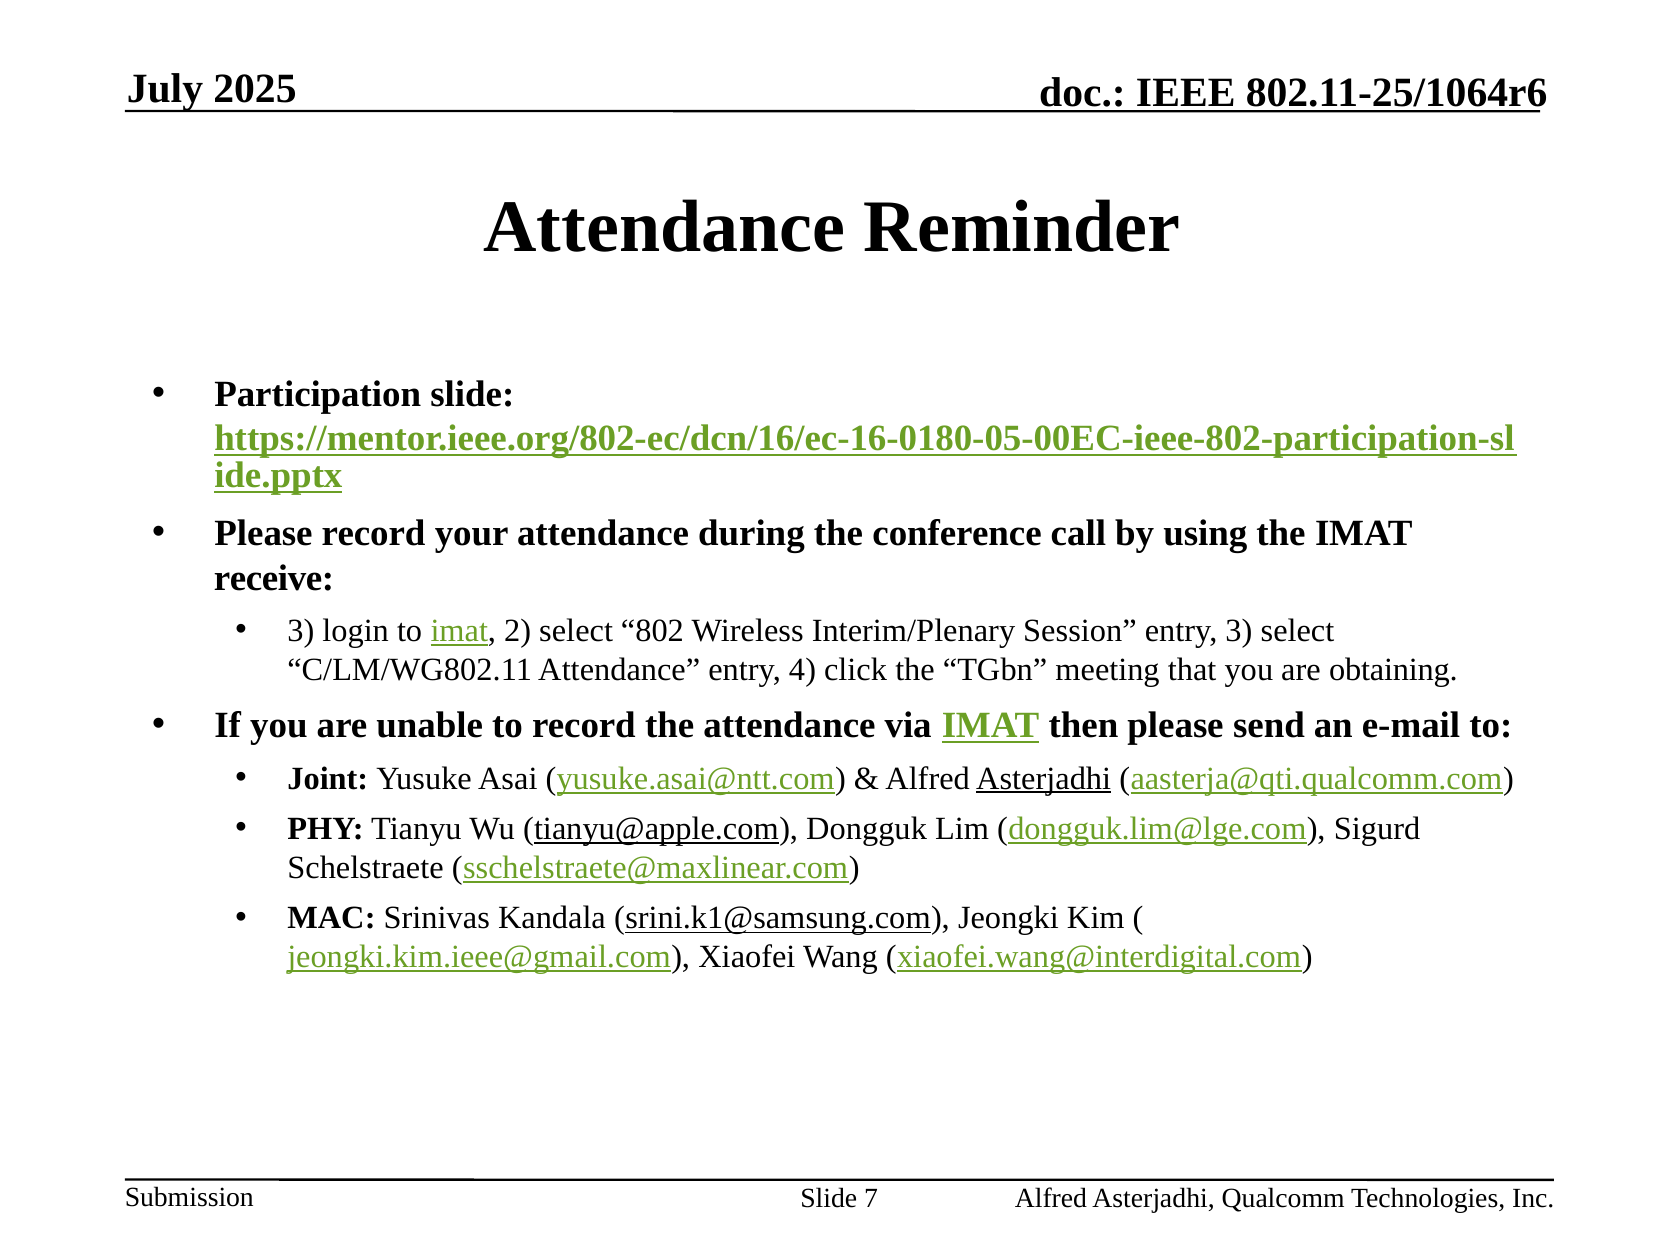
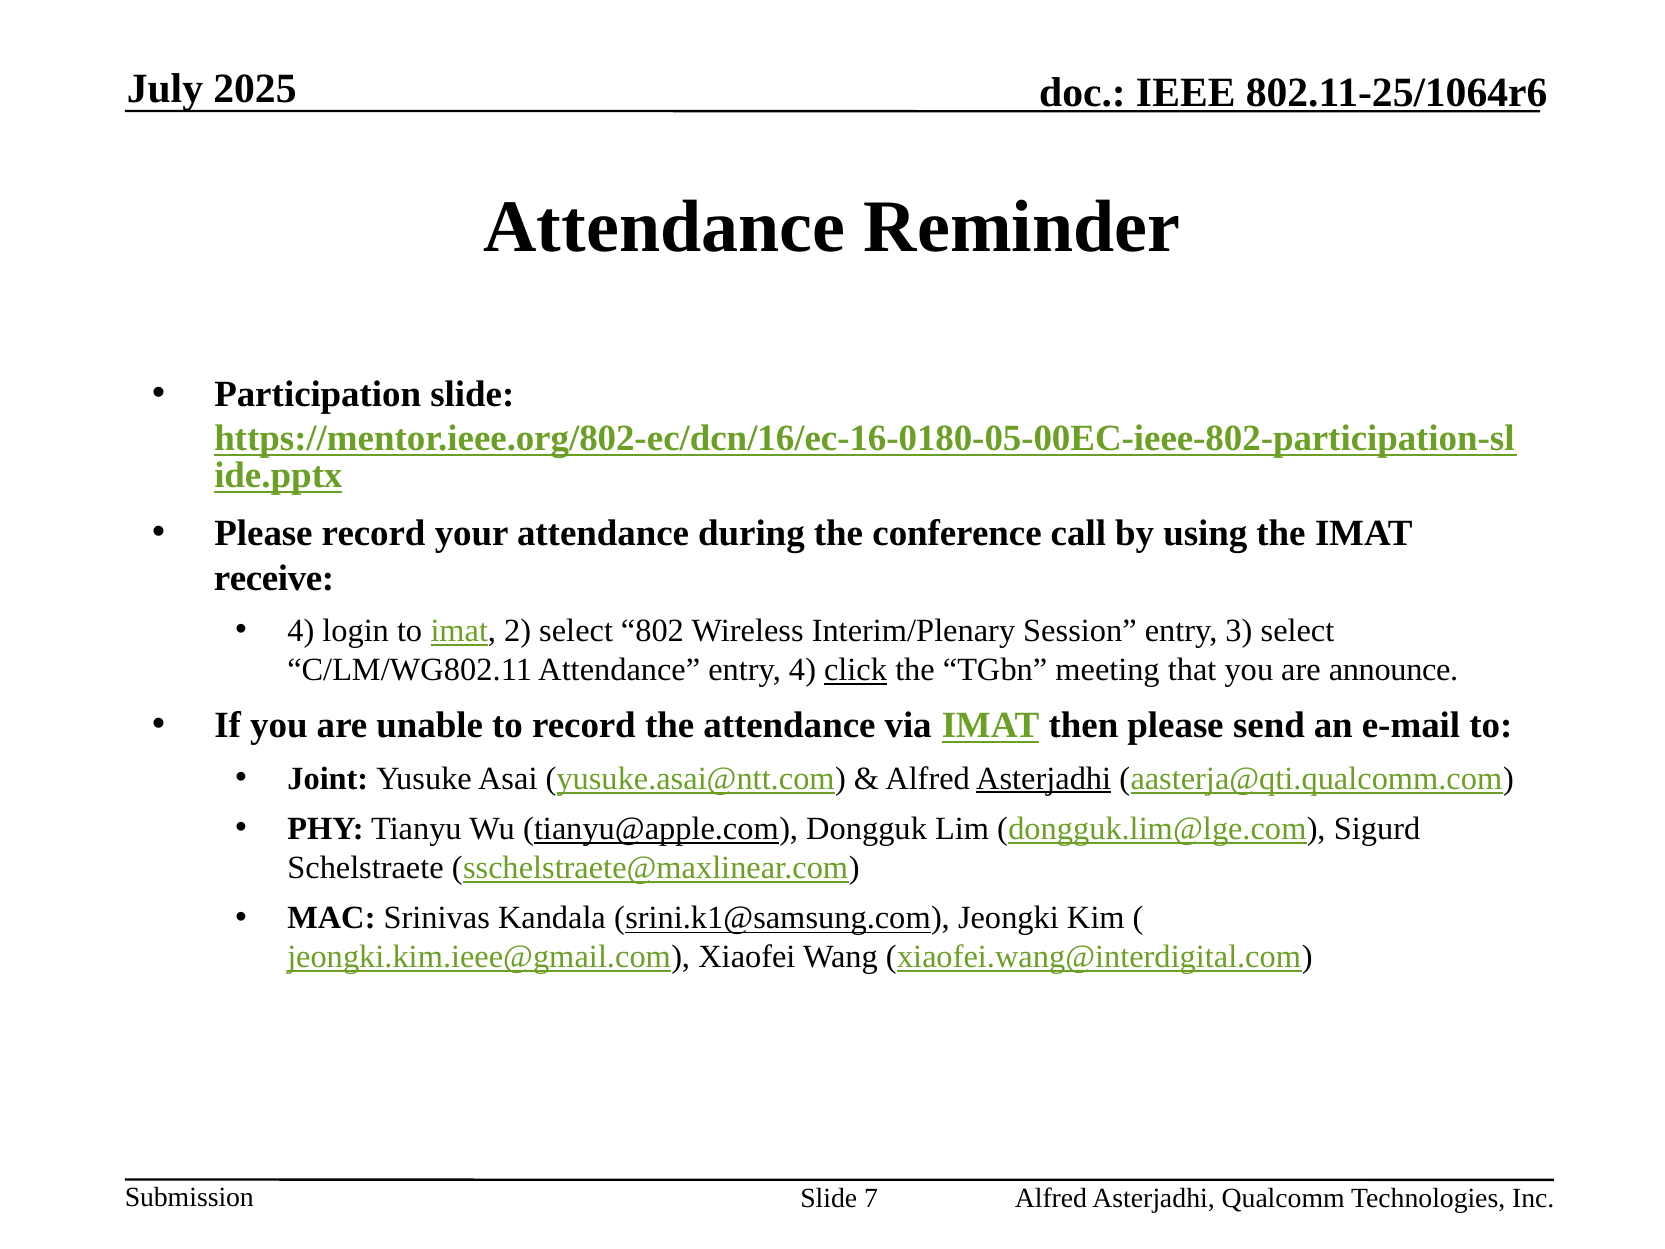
3: 3 -> 4 (301, 631)
click underline: none -> present (856, 670)
obtaining: obtaining -> announce (1394, 670)
